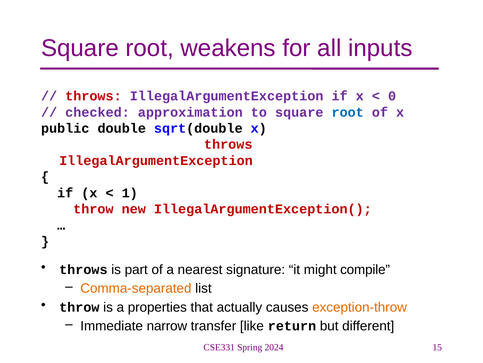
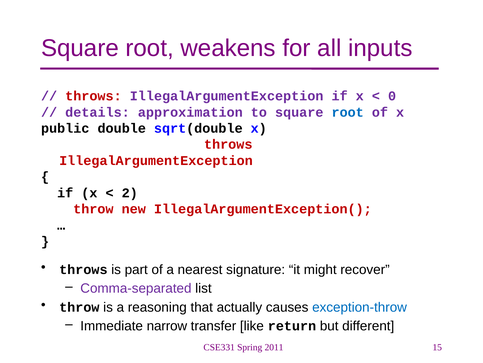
checked: checked -> details (98, 112)
1: 1 -> 2 (130, 193)
compile: compile -> recover (365, 269)
Comma-separated colour: orange -> purple (136, 288)
properties: properties -> reasoning (157, 307)
exception-throw colour: orange -> blue (360, 307)
2024: 2024 -> 2011 (274, 347)
